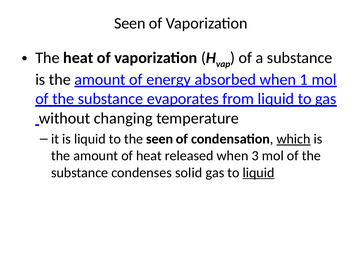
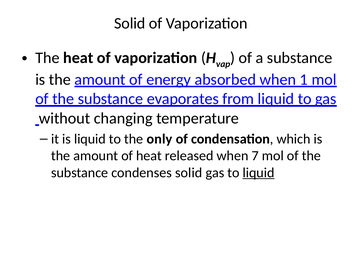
Seen: Seen -> Solid (130, 23)
the seen: seen -> only (160, 139)
which underline: present -> none (294, 139)
3: 3 -> 7 (255, 156)
